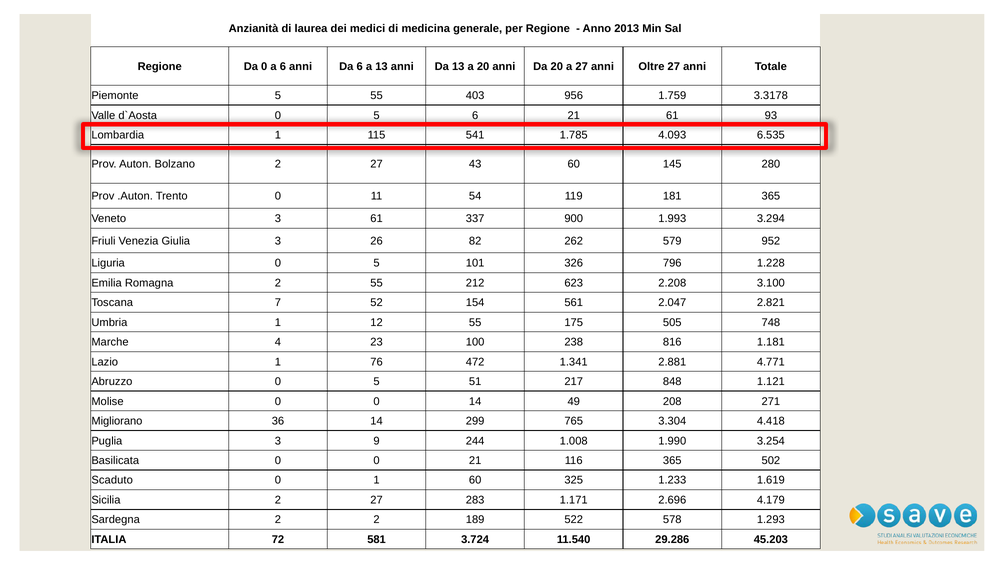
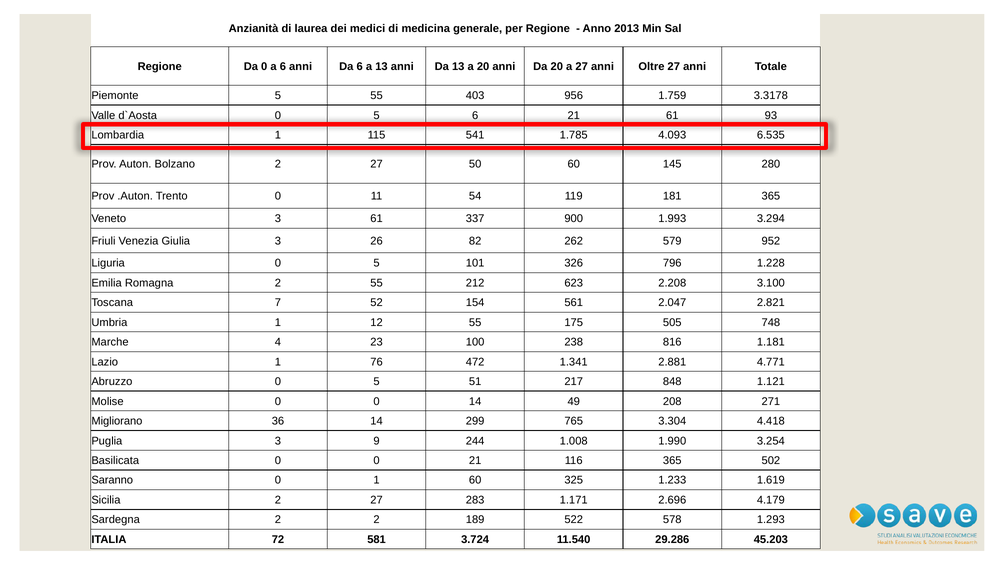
43: 43 -> 50 (475, 164)
Scaduto: Scaduto -> Saranno (112, 480)
